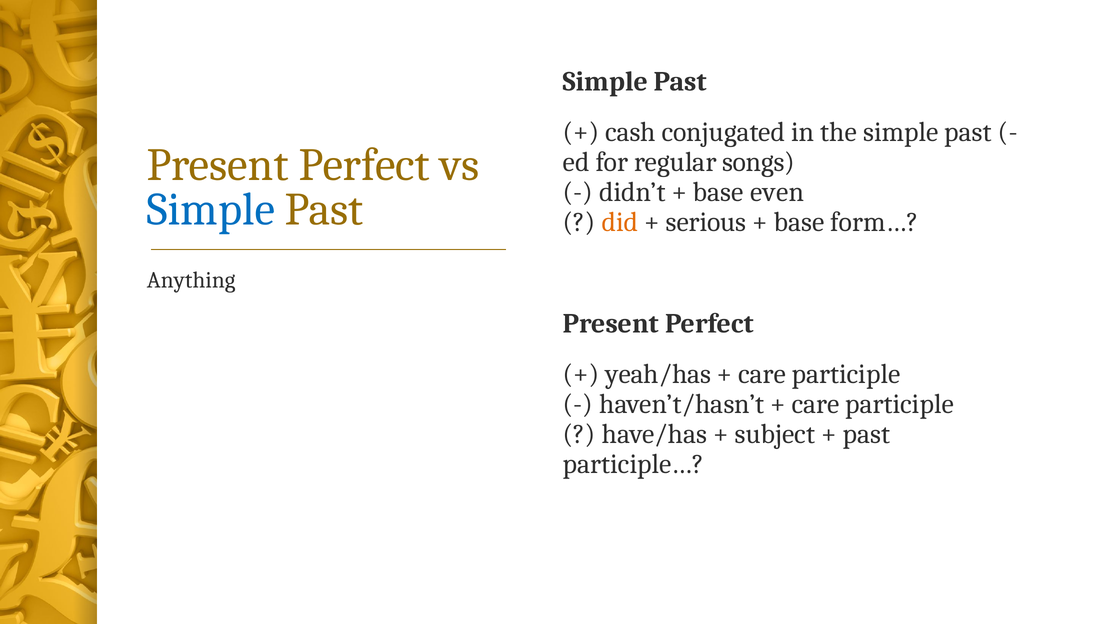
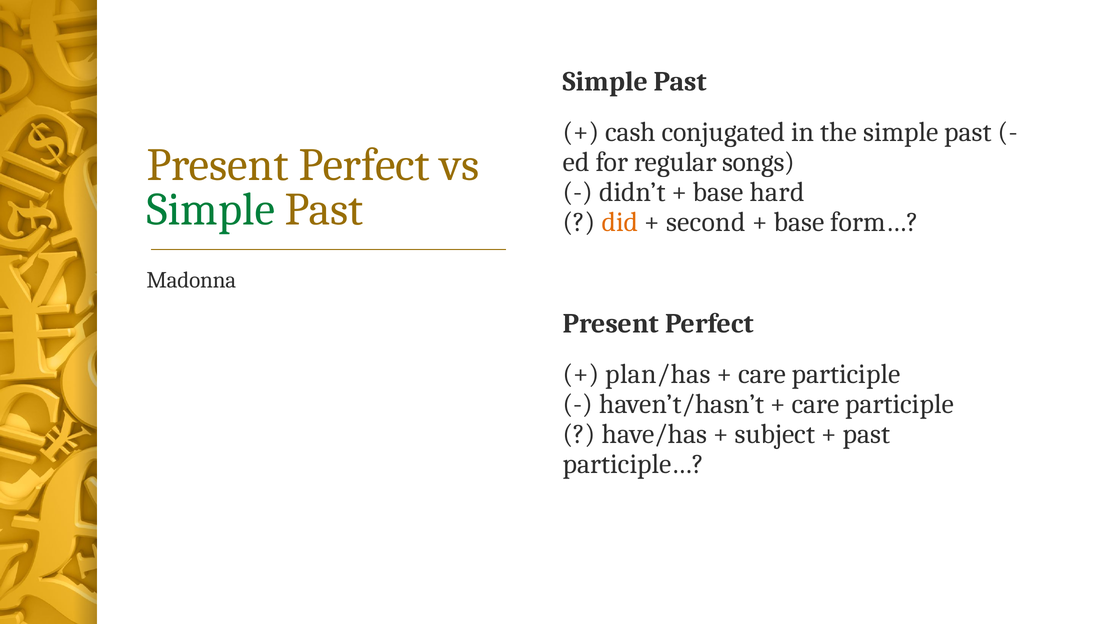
even: even -> hard (777, 192)
Simple colour: blue -> green (211, 209)
serious: serious -> second (706, 222)
Anything: Anything -> Madonna (191, 280)
yeah/has: yeah/has -> plan/has (658, 374)
